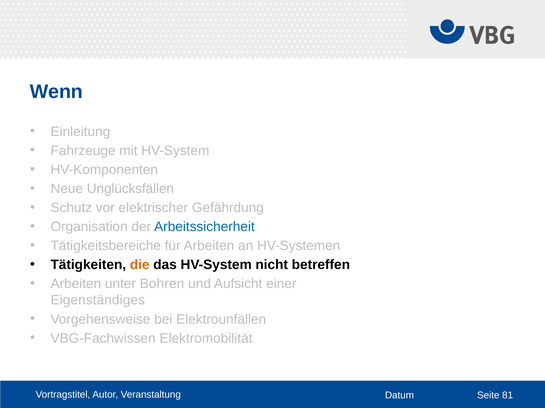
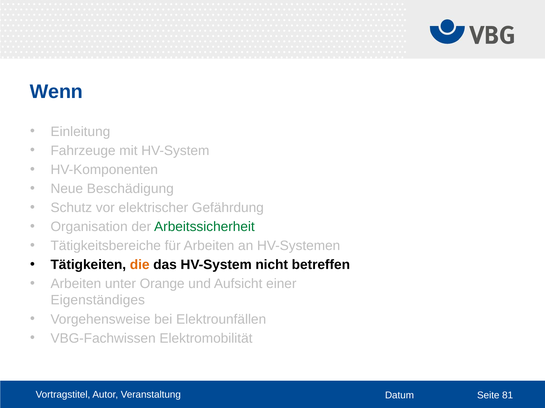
Unglücksfällen: Unglücksfällen -> Beschädigung (130, 189)
Arbeitssicherheit colour: blue -> green (204, 227)
Bohren: Bohren -> Orange (162, 284)
